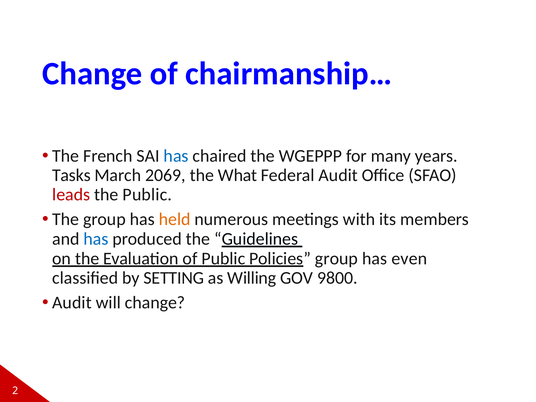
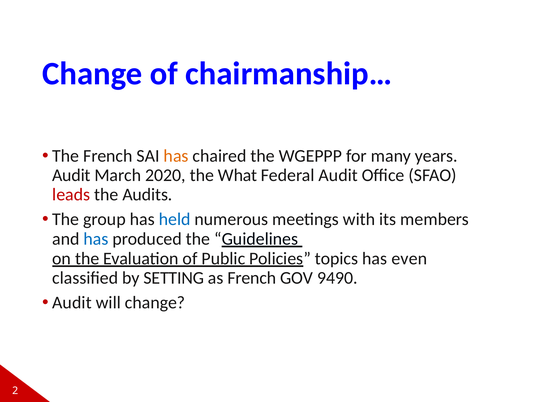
has colour: blue -> orange (176, 156)
Tasks: Tasks -> Audit (71, 175)
2069: 2069 -> 2020 (165, 175)
the Public: Public -> Audits (147, 194)
held colour: orange -> blue (175, 219)
Policies group: group -> topics (337, 258)
as Willing: Willing -> French (252, 278)
9800: 9800 -> 9490 (337, 278)
